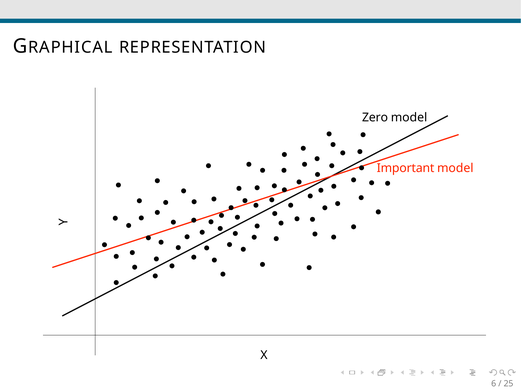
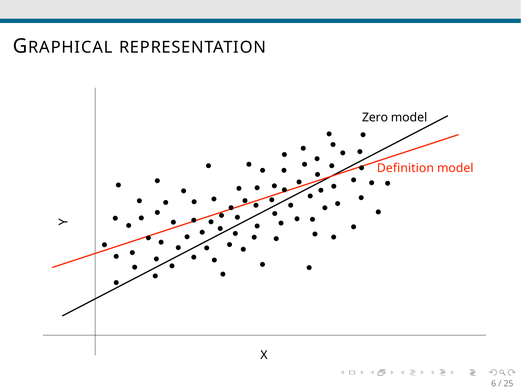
Important: Important -> Definition (405, 168)
